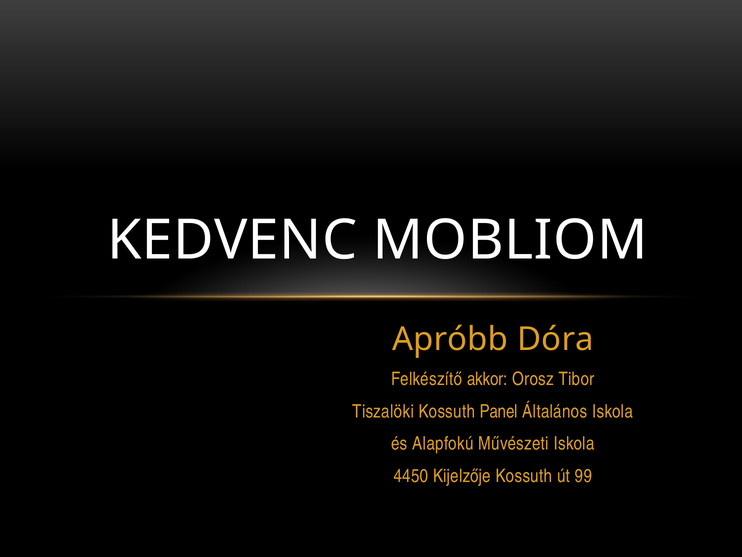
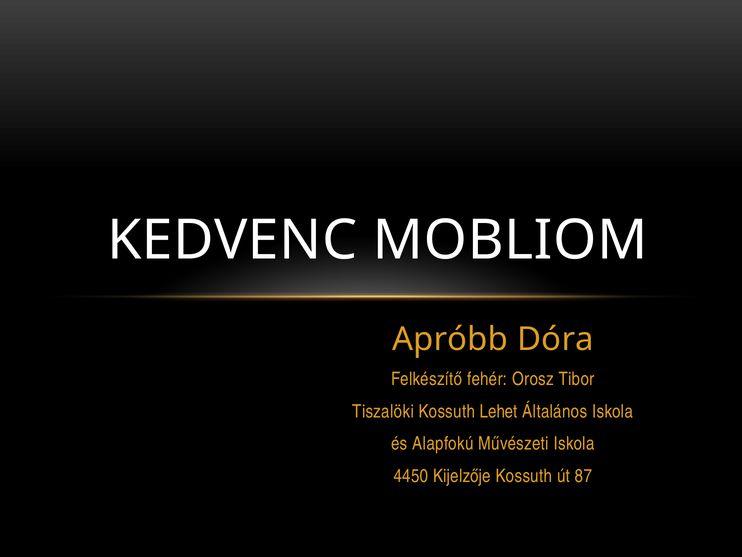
akkor: akkor -> fehér (487, 379)
Panel: Panel -> Lehet (499, 411)
99: 99 -> 87 (583, 475)
